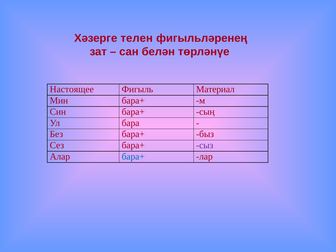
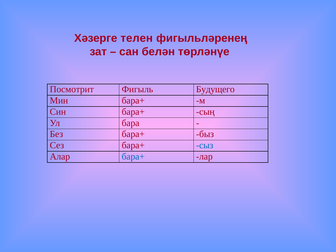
Настоящее: Настоящее -> Посмотрит (72, 89)
Материал: Материал -> Будущего (215, 89)
сыз colour: purple -> blue (205, 145)
